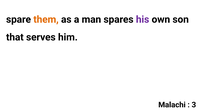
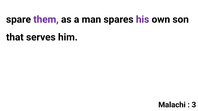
them colour: orange -> purple (46, 19)
